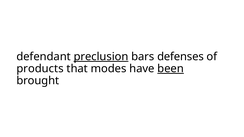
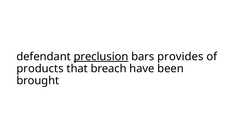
defenses: defenses -> provides (180, 57)
modes: modes -> breach (109, 69)
been underline: present -> none (171, 69)
